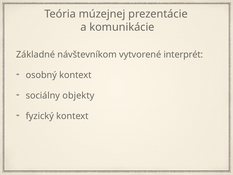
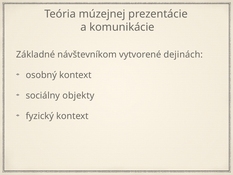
interprét: interprét -> dejinách (183, 54)
